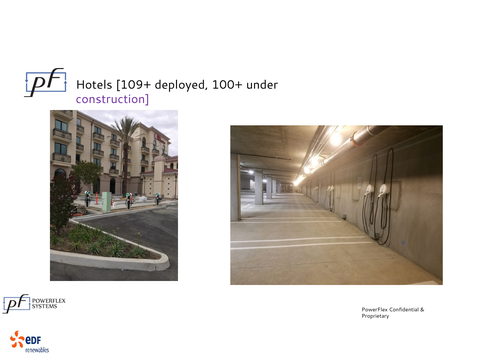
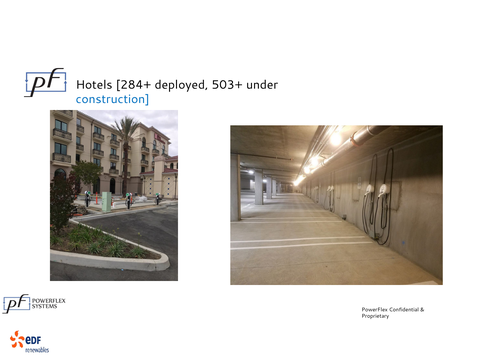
109+: 109+ -> 284+ (134, 85)
100+: 100+ -> 503+ (227, 85)
construction colour: purple -> blue (113, 99)
